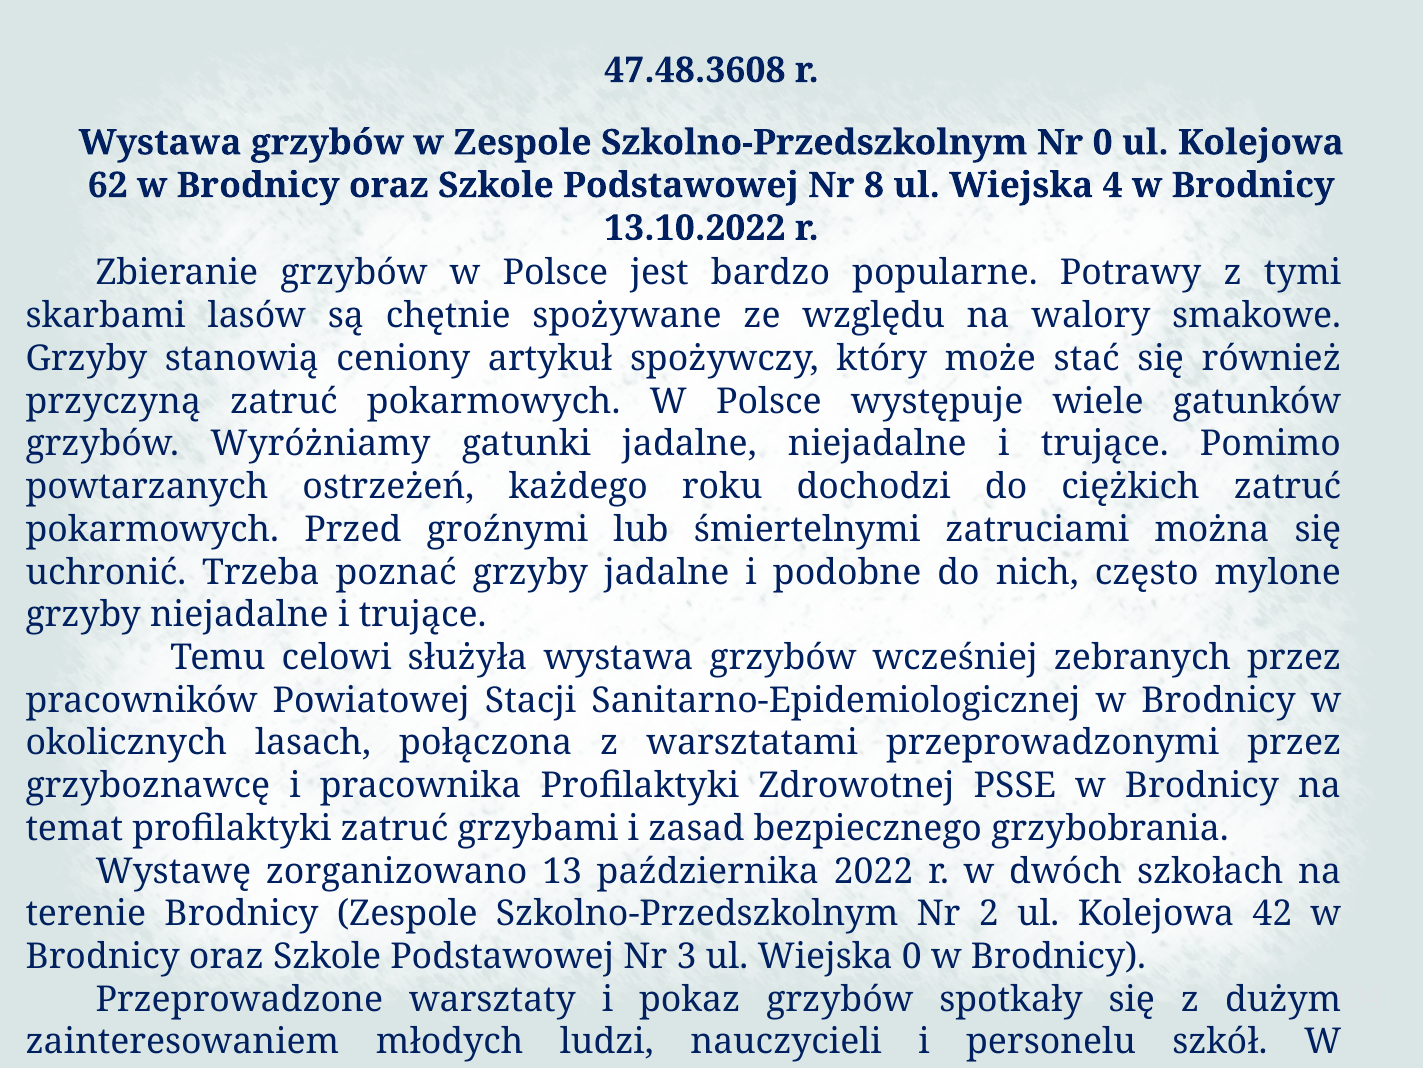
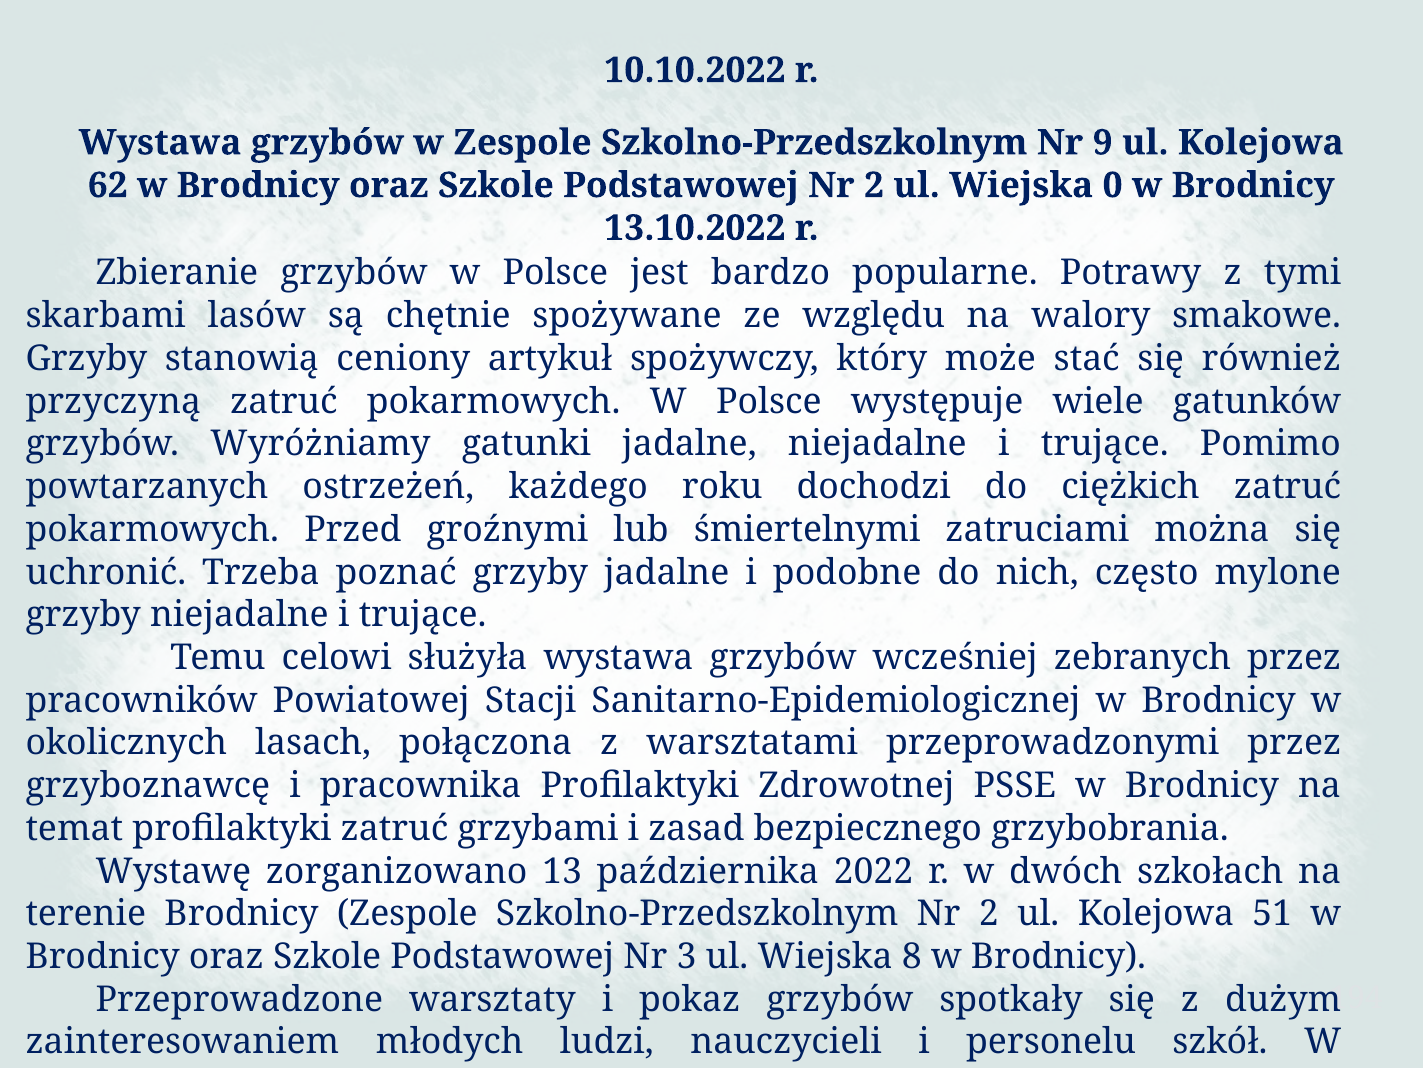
47.48.3608: 47.48.3608 -> 10.10.2022 (695, 70)
Nr 0: 0 -> 9 (1103, 143)
Podstawowej Nr 8: 8 -> 2 (874, 185)
4: 4 -> 0 (1113, 185)
42: 42 -> 51 (1272, 913)
Wiejska 0: 0 -> 8 (912, 956)
